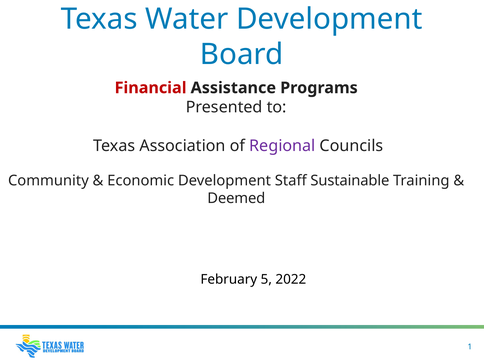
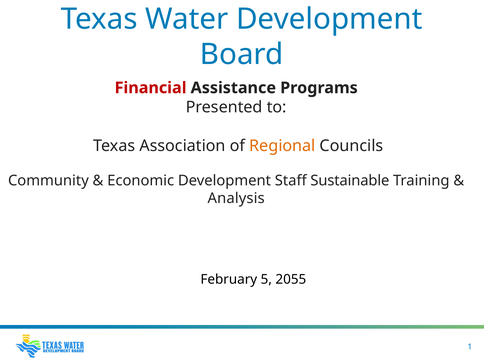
Regional colour: purple -> orange (282, 146)
Deemed: Deemed -> Analysis (236, 198)
2022: 2022 -> 2055 (291, 279)
